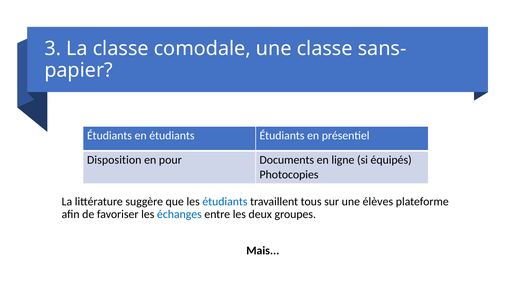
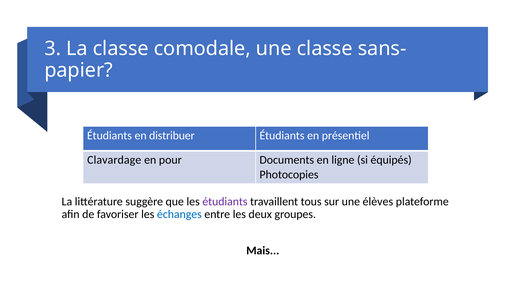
en étudiants: étudiants -> distribuer (172, 136)
Disposition: Disposition -> Clavardage (114, 160)
étudiants colour: blue -> purple (225, 201)
